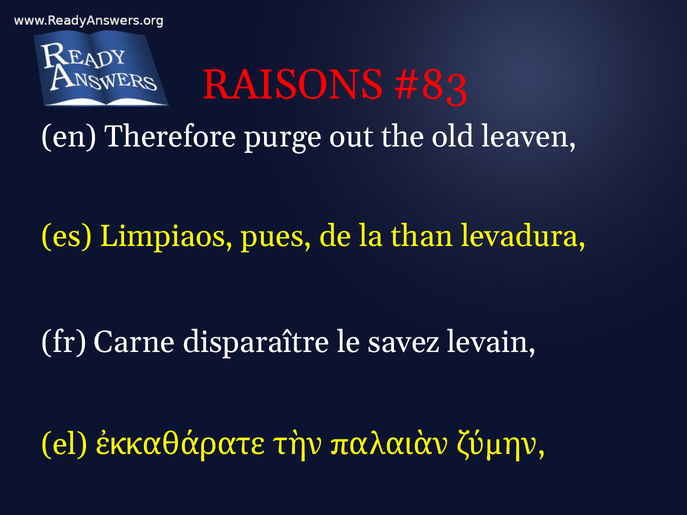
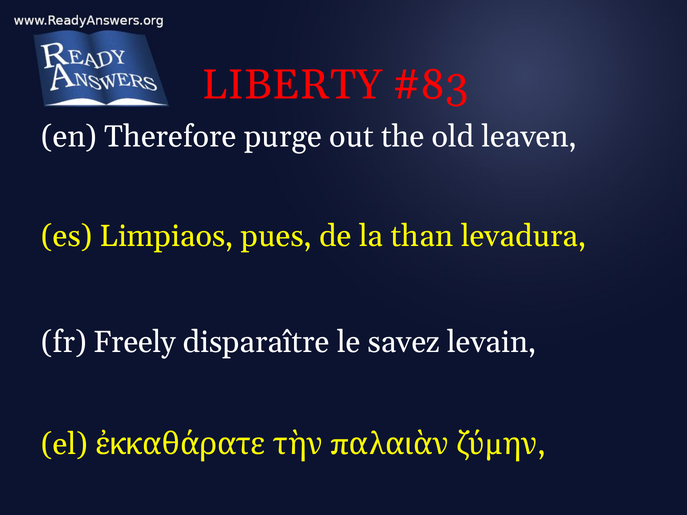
RAISONS: RAISONS -> LIBERTY (292, 85)
Carne: Carne -> Freely (135, 342)
